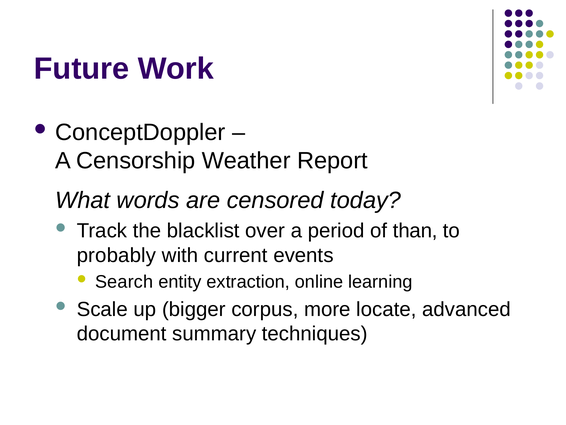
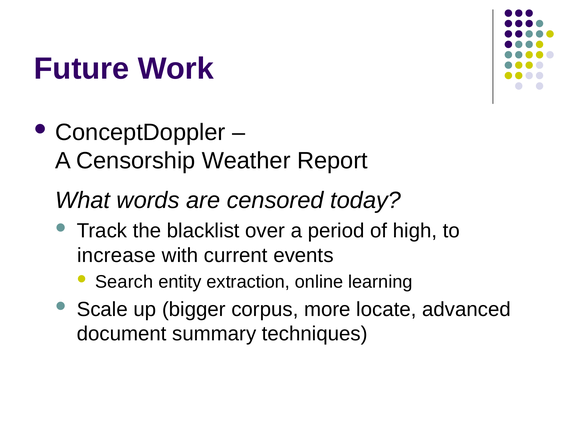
than: than -> high (415, 231)
probably: probably -> increase (116, 255)
